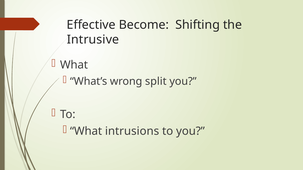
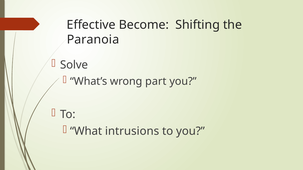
Intrusive: Intrusive -> Paranoia (93, 40)
What: What -> Solve (74, 65)
split: split -> part (156, 81)
